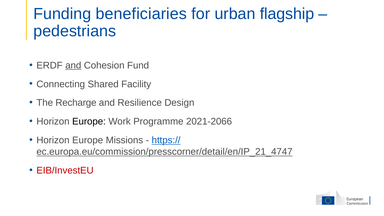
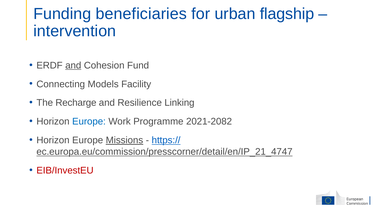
pedestrians: pedestrians -> intervention (75, 31)
Shared: Shared -> Models (103, 84)
Design: Design -> Linking (179, 103)
Europe colour: black -> blue (89, 122)
2021-2066: 2021-2066 -> 2021-2082 (209, 122)
Missions underline: none -> present (124, 140)
